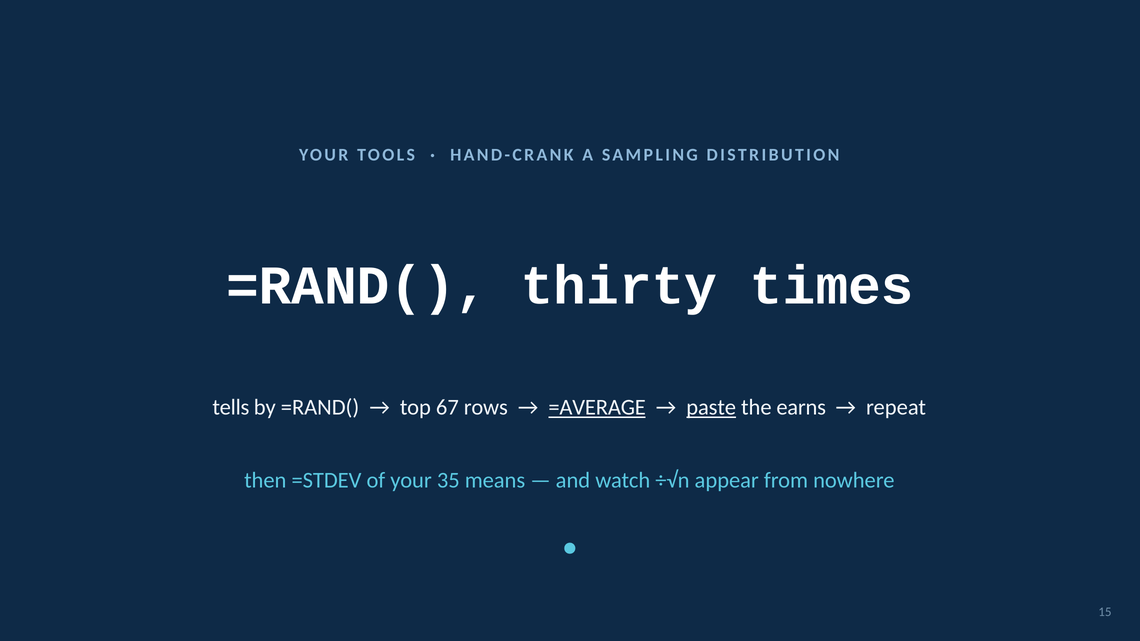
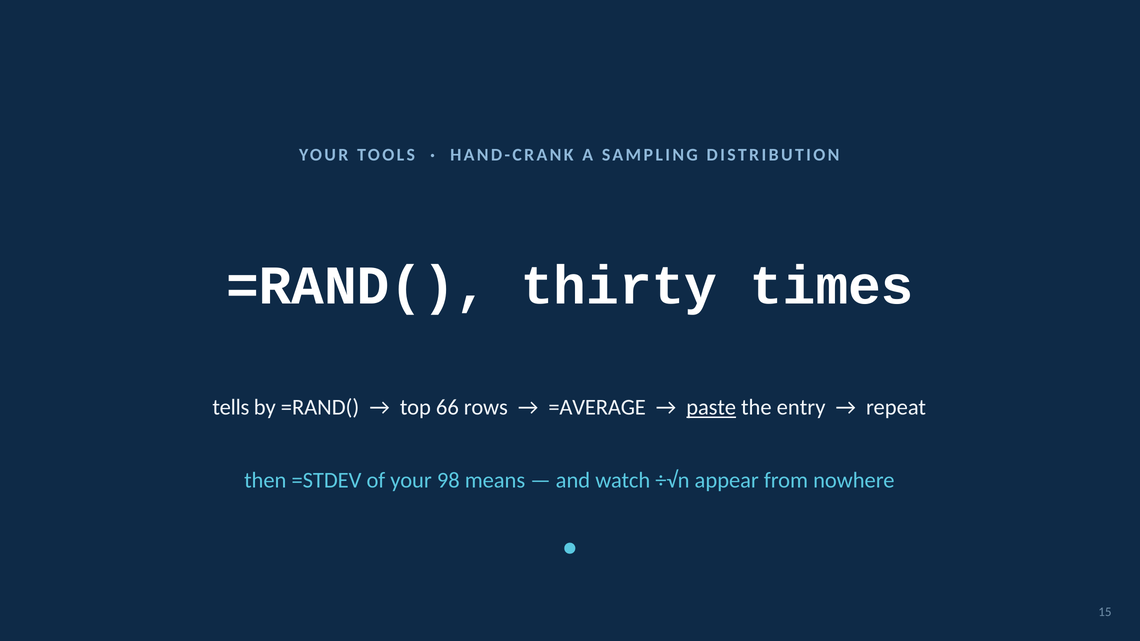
67: 67 -> 66 (447, 408)
=AVERAGE underline: present -> none (597, 408)
earns: earns -> entry (801, 408)
35: 35 -> 98 (448, 480)
